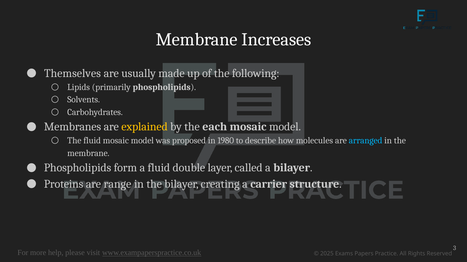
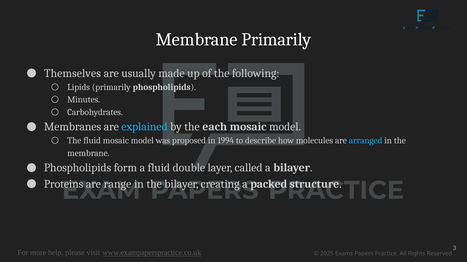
Membrane Increases: Increases -> Primarily (276, 40)
Solvents: Solvents -> Minutes (84, 100)
explained colour: yellow -> light blue (145, 127)
1980: 1980 -> 1994 (226, 141)
carrier: carrier -> packed (269, 184)
